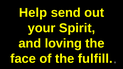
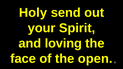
Help: Help -> Holy (33, 13)
fulfill: fulfill -> open (95, 59)
